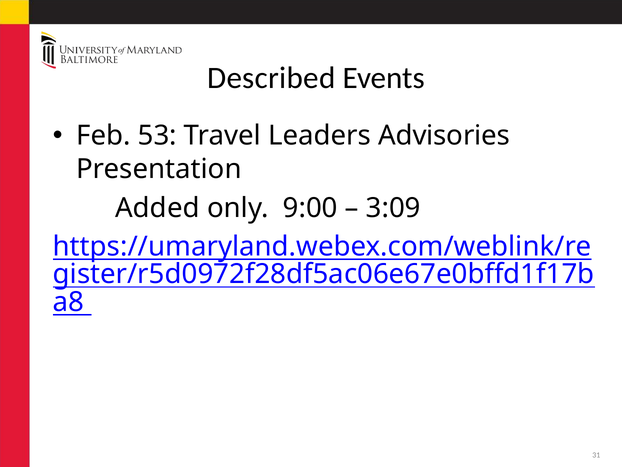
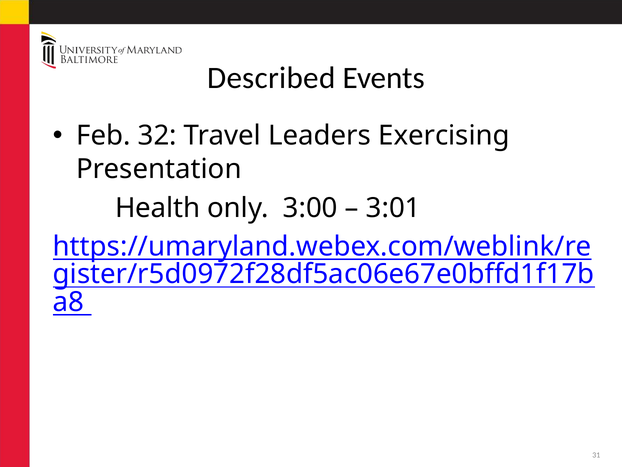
53: 53 -> 32 (157, 136)
Advisories: Advisories -> Exercising (444, 136)
Added: Added -> Health (158, 208)
9:00: 9:00 -> 3:00 (310, 208)
3:09: 3:09 -> 3:01 (393, 208)
